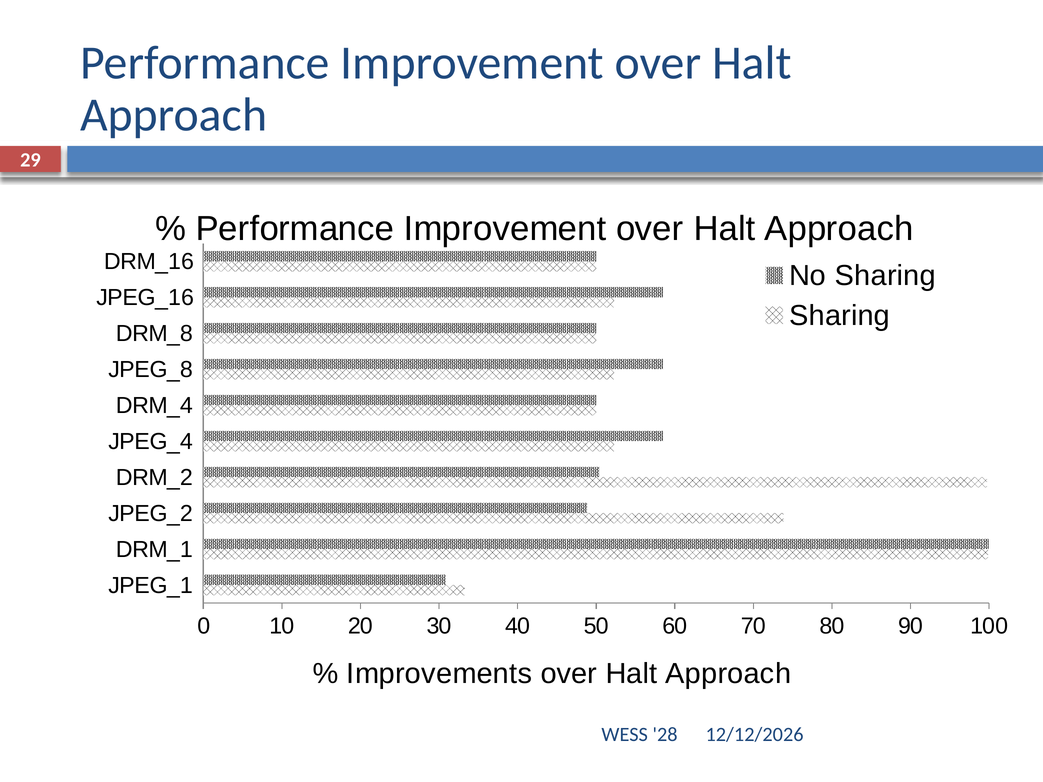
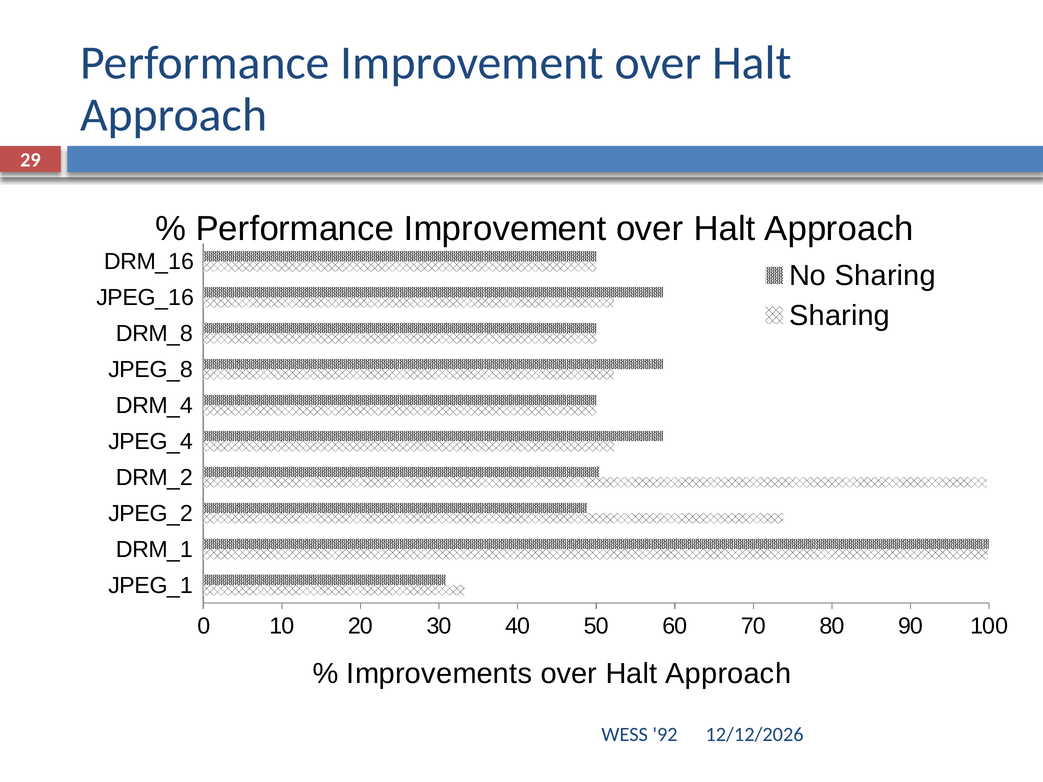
28: 28 -> 92 (665, 735)
